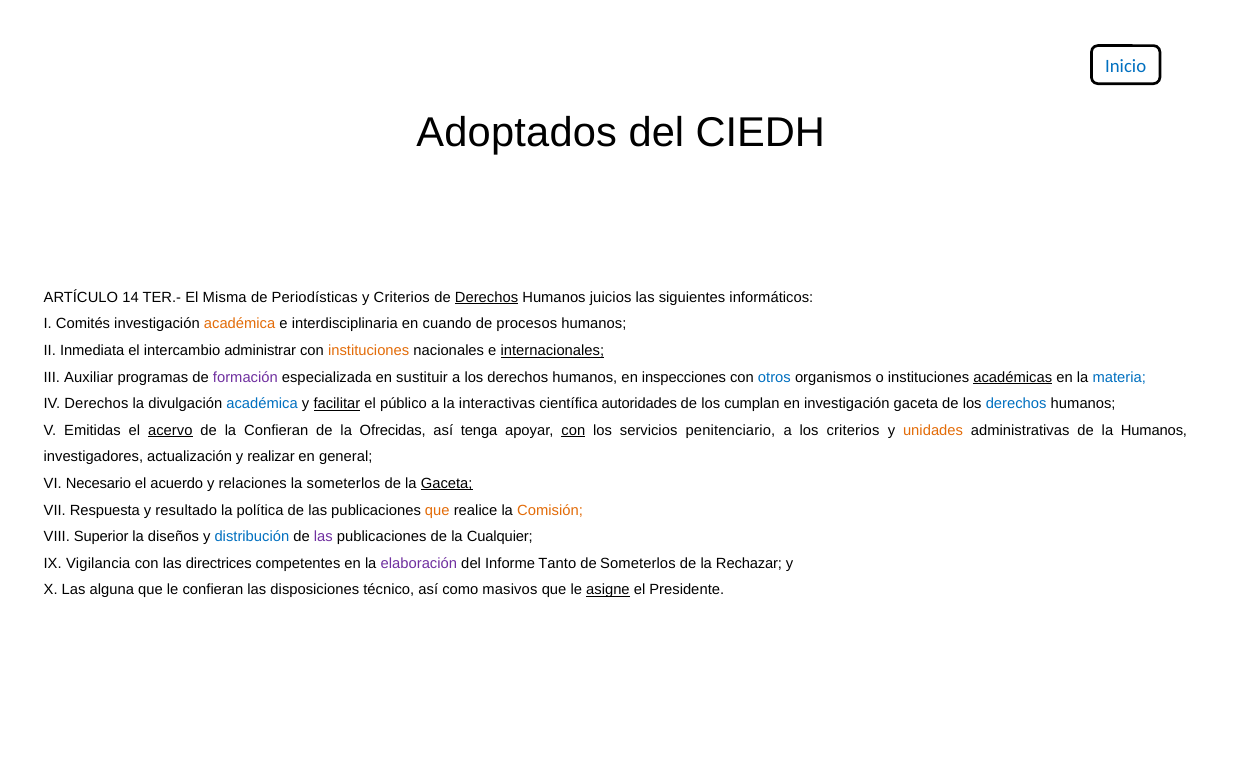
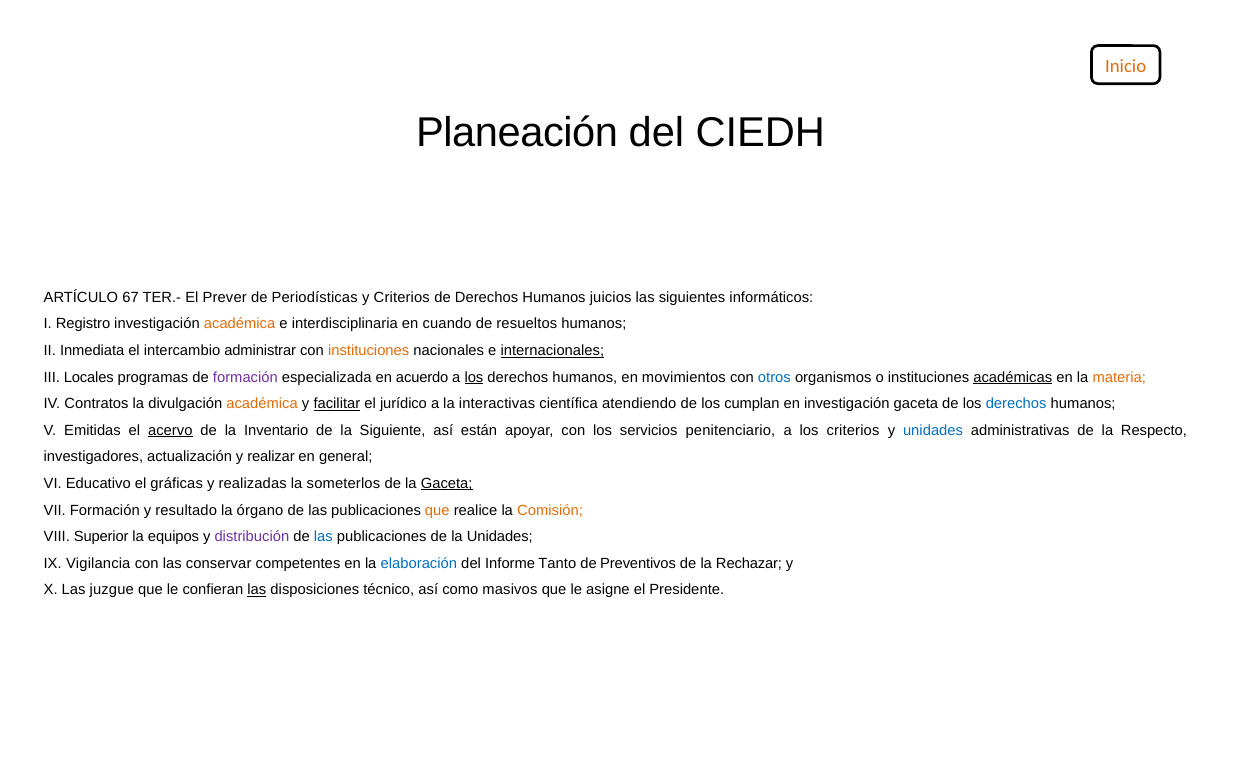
Inicio colour: blue -> orange (1126, 66)
Adoptados: Adoptados -> Planeación (517, 132)
14: 14 -> 67 (131, 297)
Misma: Misma -> Prever (225, 297)
Derechos underline: present -> none (487, 297)
Comités: Comités -> Registro (83, 324)
procesos: procesos -> resueltos (527, 324)
Auxiliar: Auxiliar -> Locales (89, 377)
sustituir: sustituir -> acuerdo (422, 377)
los underline: none -> present (474, 377)
inspecciones: inspecciones -> movimientos (684, 377)
materia colour: blue -> orange (1119, 377)
IV Derechos: Derechos -> Contratos (96, 404)
académica colour: blue -> orange (262, 404)
público: público -> jurídico (403, 404)
autoridades: autoridades -> atendiendo (639, 404)
la Confieran: Confieran -> Inventario (276, 430)
Ofrecidas: Ofrecidas -> Siguiente (393, 430)
tenga: tenga -> están (479, 430)
con underline: present -> none (573, 430)
unidades colour: orange -> blue (933, 430)
la Humanos: Humanos -> Respecto (1154, 430)
Necesario: Necesario -> Educativo (98, 483)
acuerdo: acuerdo -> gráficas (177, 483)
relaciones: relaciones -> realizadas (253, 483)
VII Respuesta: Respuesta -> Formación (105, 510)
política: política -> órgano (260, 510)
diseños: diseños -> equipos (174, 537)
distribución colour: blue -> purple (252, 537)
las colour: purple -> blue (323, 537)
la Cualquier: Cualquier -> Unidades (500, 537)
directrices: directrices -> conservar (219, 563)
elaboración colour: purple -> blue (419, 563)
de Someterlos: Someterlos -> Preventivos (638, 563)
alguna: alguna -> juzgue (112, 590)
las underline: none -> present (257, 590)
asigne underline: present -> none (608, 590)
